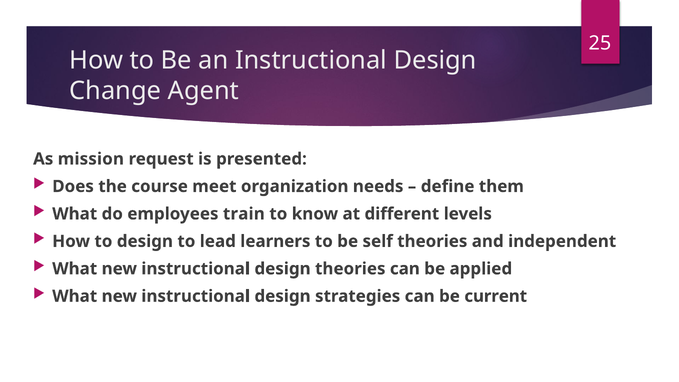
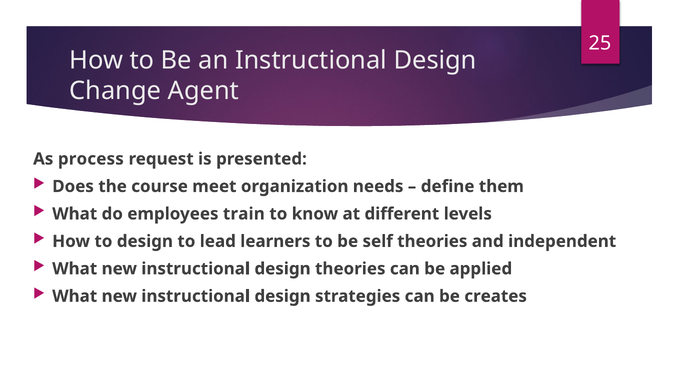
mission: mission -> process (91, 159)
current: current -> creates (496, 296)
